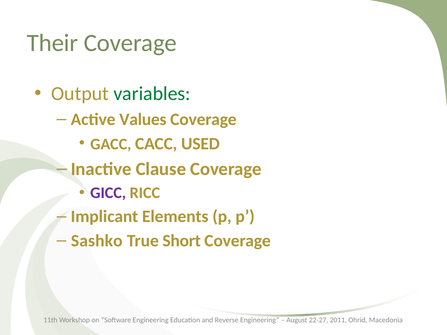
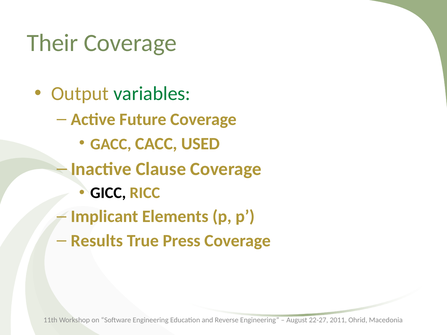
Values: Values -> Future (143, 119)
GICC colour: purple -> black (108, 193)
Sashko: Sashko -> Results (97, 241)
Short: Short -> Press (182, 241)
